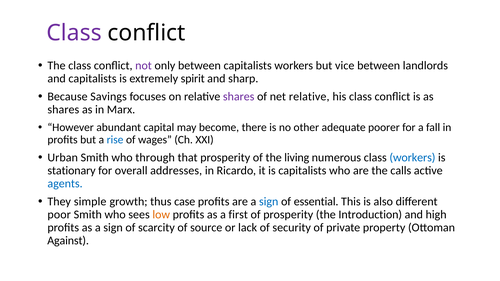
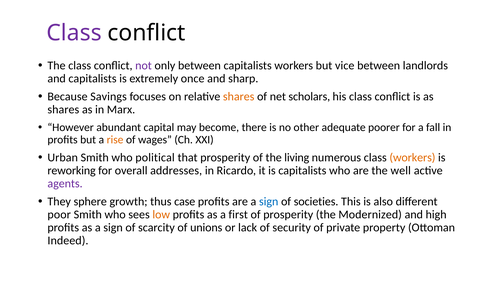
spirit: spirit -> once (193, 79)
shares colour: purple -> orange (239, 97)
net relative: relative -> scholars (309, 97)
rise colour: blue -> orange (115, 140)
through: through -> political (155, 158)
workers colour: blue -> orange (412, 158)
stationary: stationary -> reworking (72, 171)
calls: calls -> well (401, 171)
agents colour: blue -> purple (65, 184)
simple: simple -> sphere (90, 202)
essential: essential -> societies (316, 202)
Introduction: Introduction -> Modernized (370, 215)
source: source -> unions (206, 228)
Against: Against -> Indeed (68, 241)
